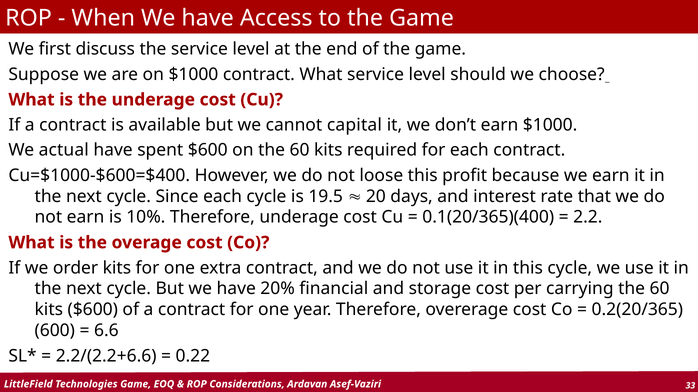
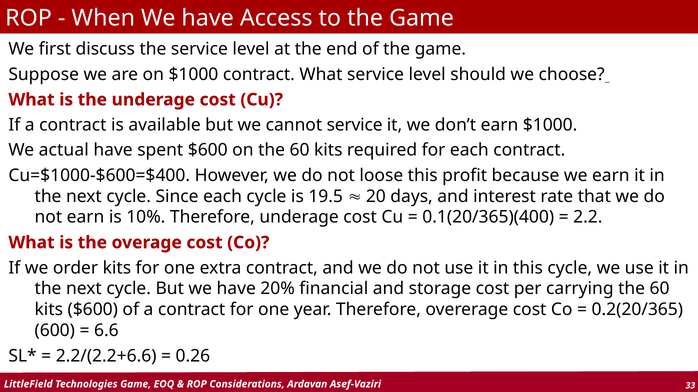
cannot capital: capital -> service (355, 125)
0.22: 0.22 -> 0.26 (193, 356)
